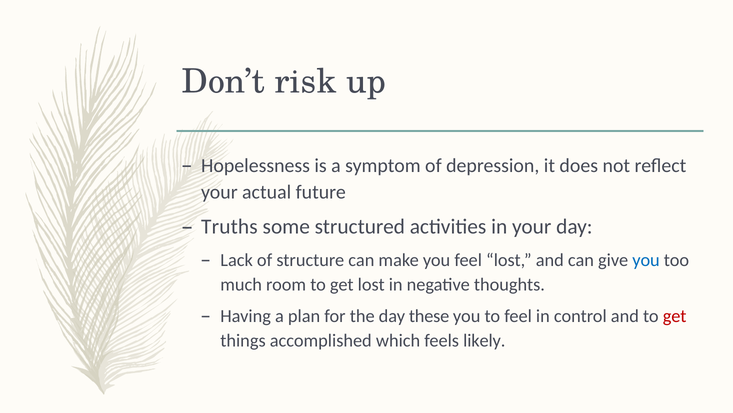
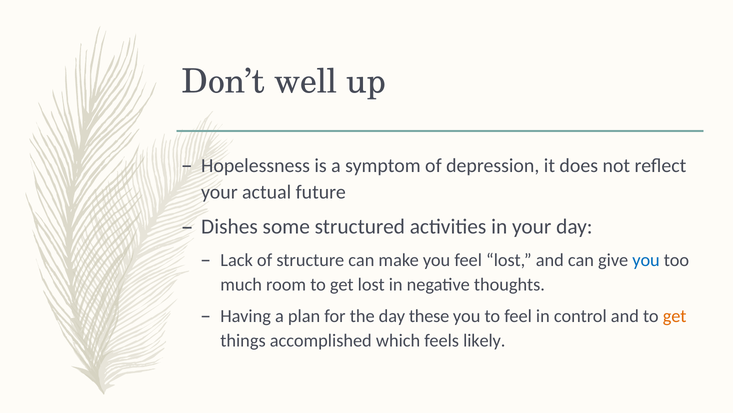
risk: risk -> well (306, 82)
Truths: Truths -> Dishes (229, 227)
get colour: red -> orange (675, 316)
